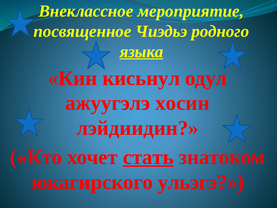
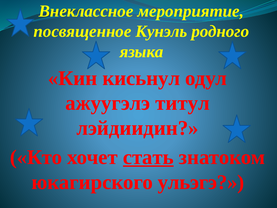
Чиэдьэ: Чиэдьэ -> Кунэль (161, 31)
языка underline: present -> none (141, 52)
хосин: хосин -> титул (182, 103)
